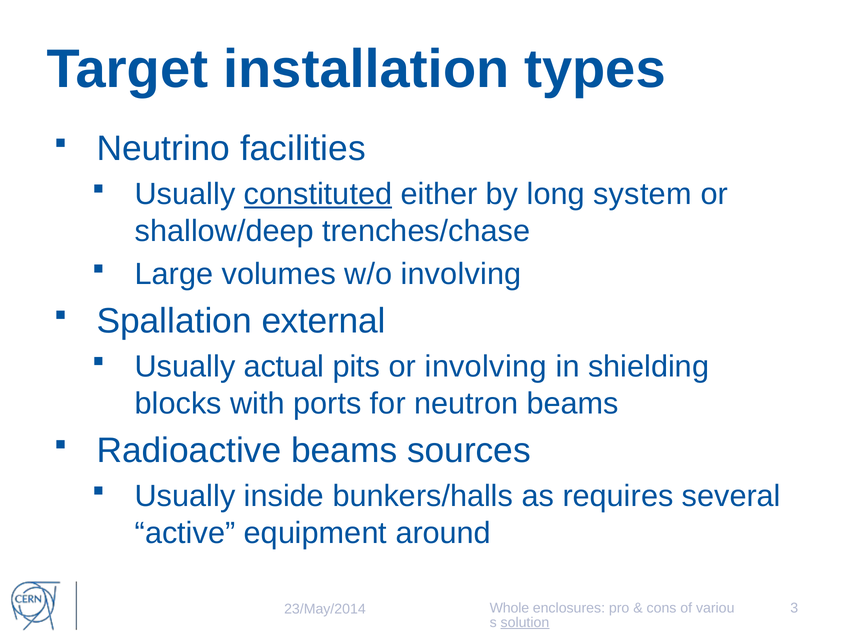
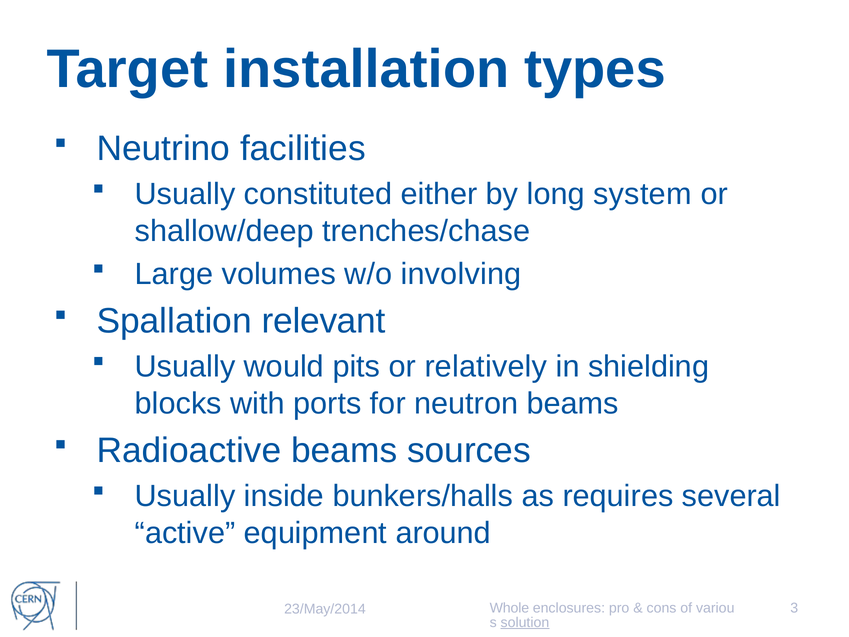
constituted underline: present -> none (318, 194)
external: external -> relevant (324, 321)
actual: actual -> would (284, 367)
or involving: involving -> relatively (486, 367)
